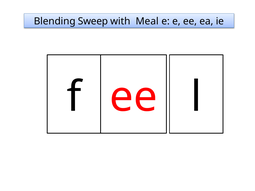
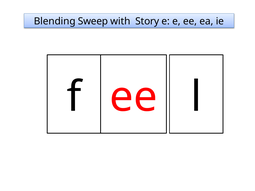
Meal: Meal -> Story (147, 21)
